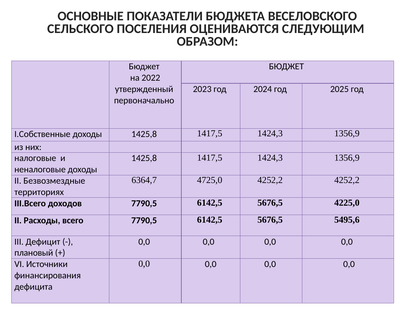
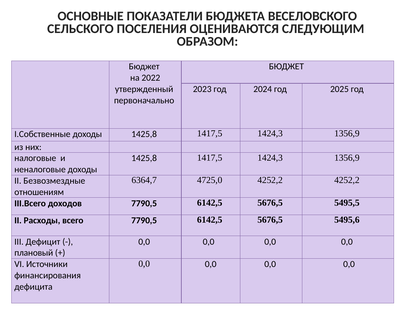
территориях: территориях -> отношениям (39, 192)
4225,0: 4225,0 -> 5495,5 (347, 203)
